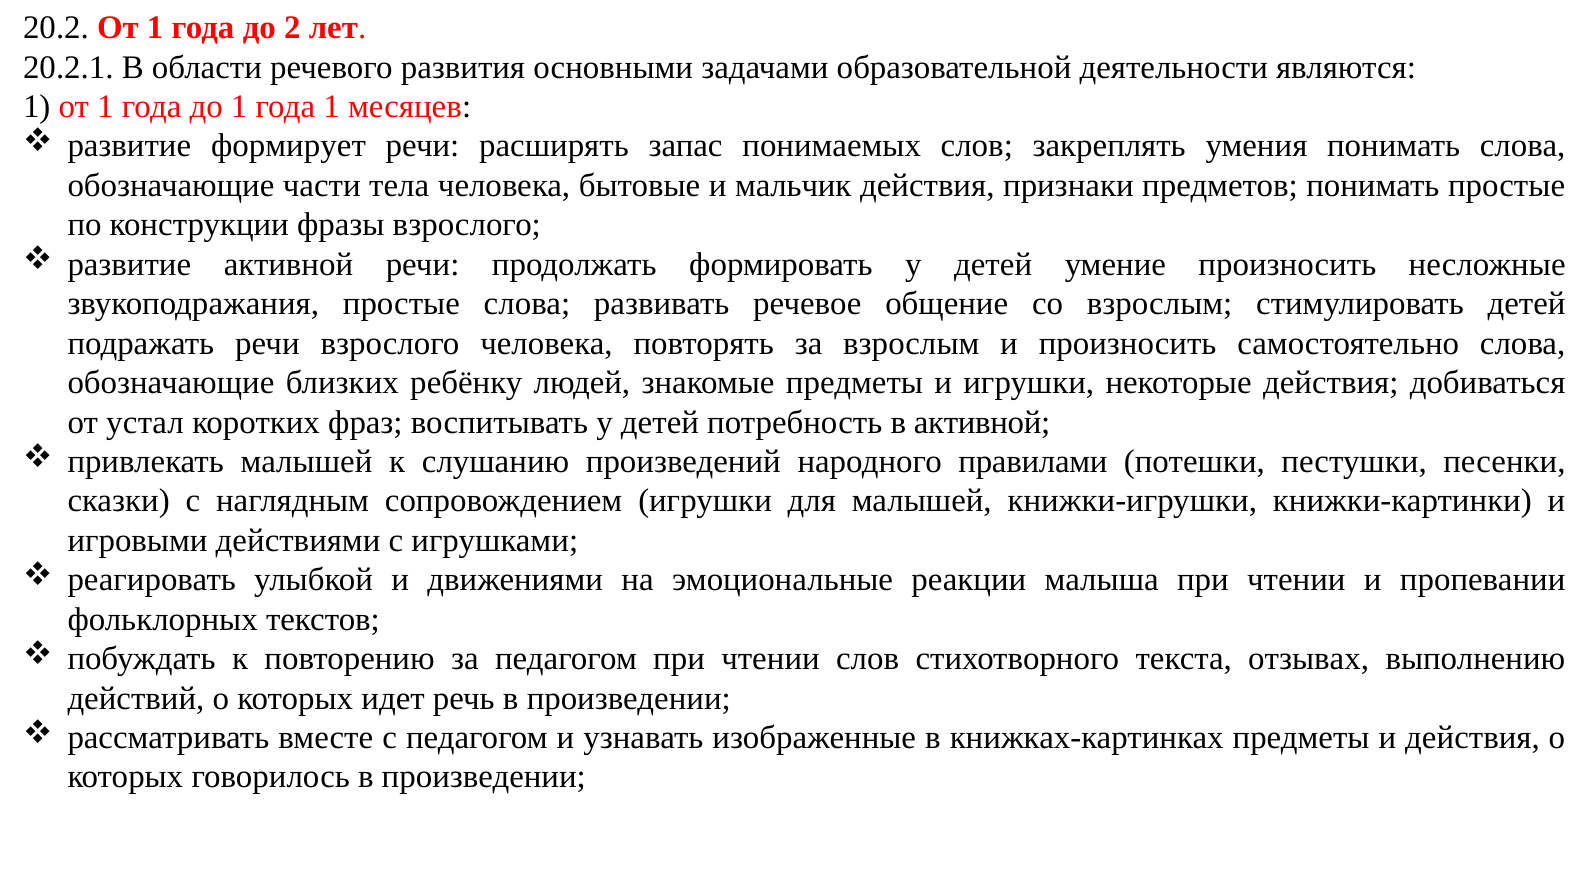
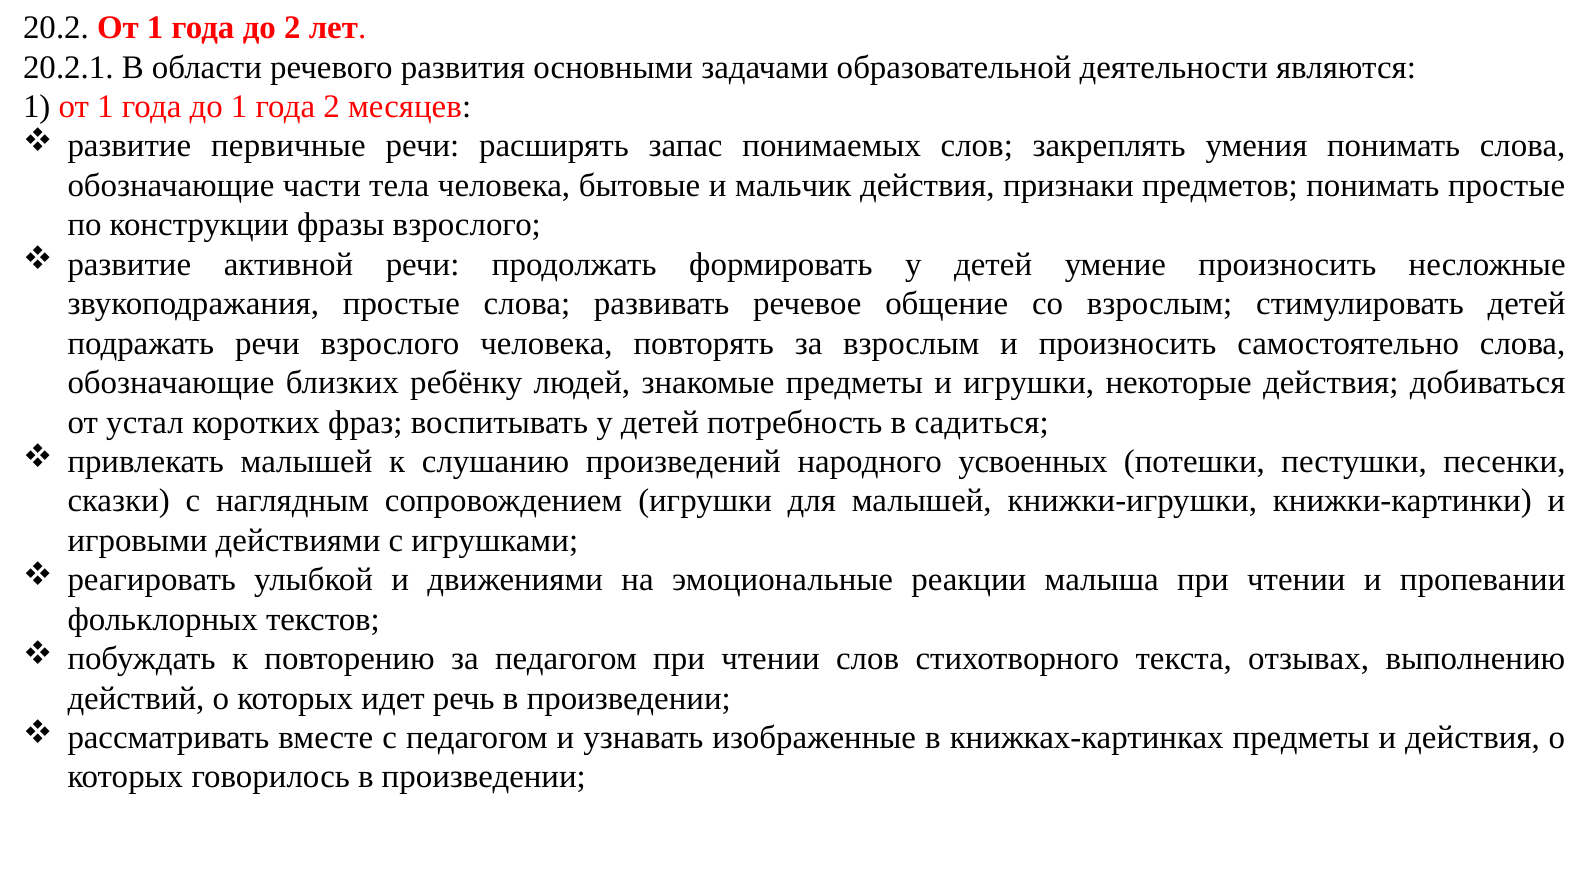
года 1: 1 -> 2 (332, 107)
формирует: формирует -> первичные (288, 146)
в активной: активной -> садиться (982, 422)
правилами: правилами -> усвоенных (1033, 462)
